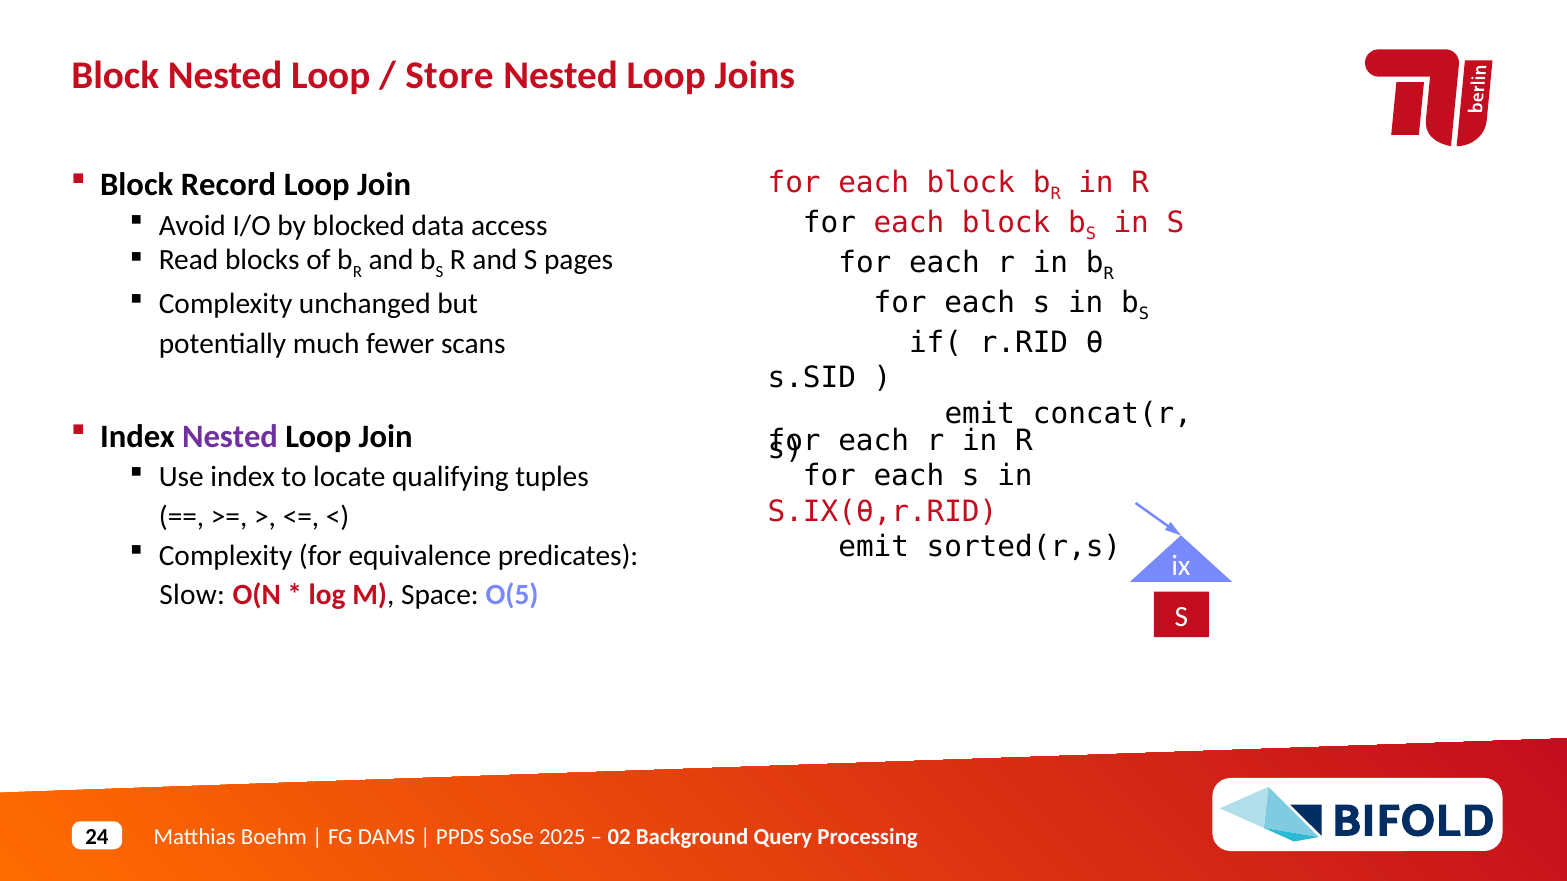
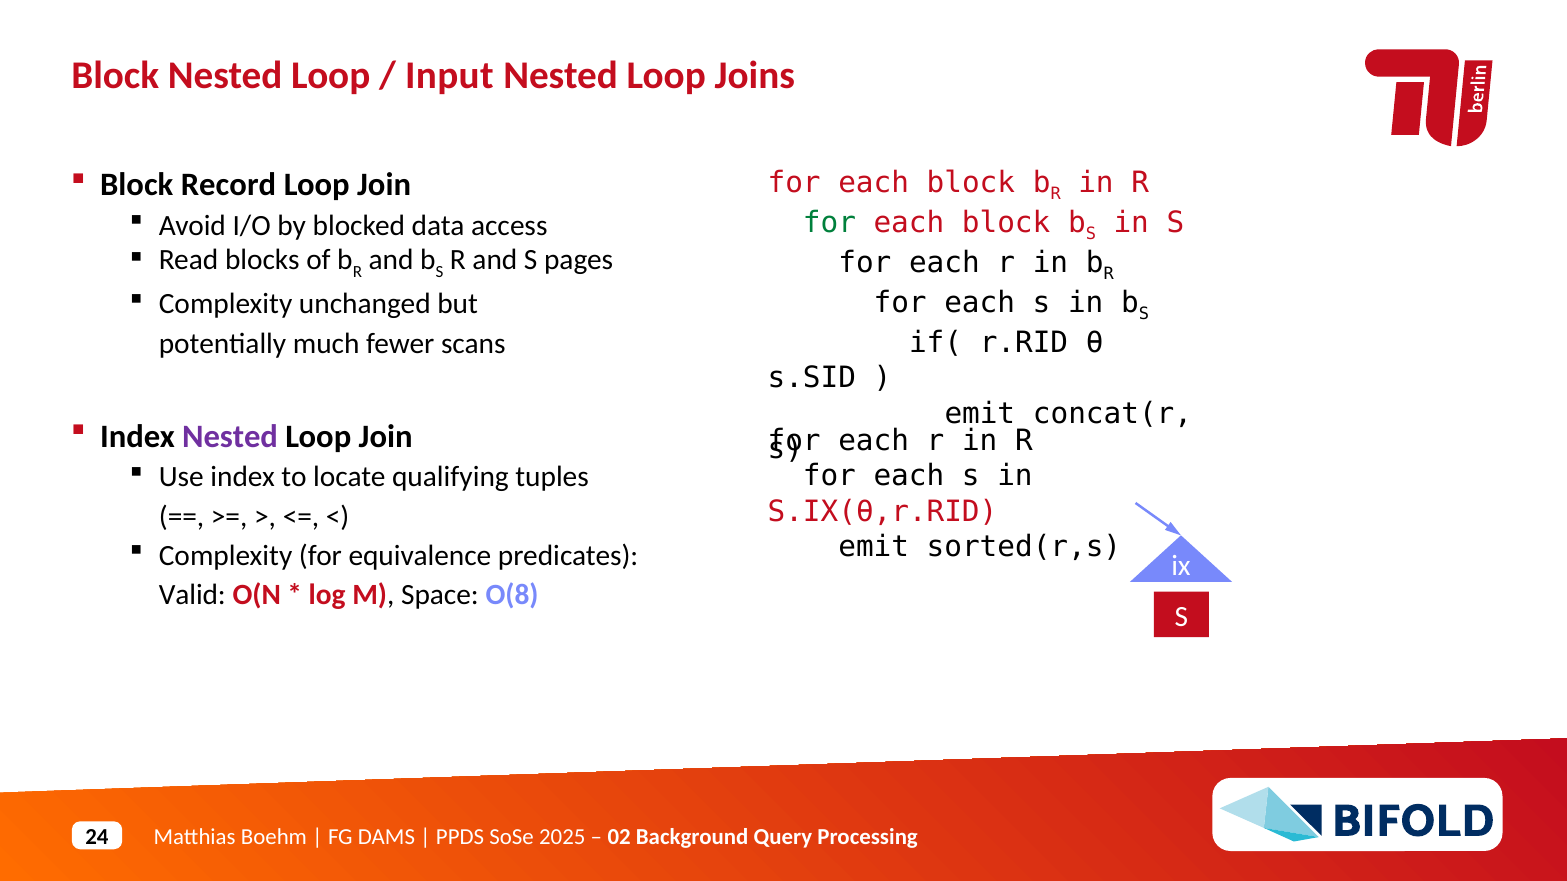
Store: Store -> Input (449, 76)
for colour: black -> green (829, 223)
Slow: Slow -> Valid (192, 595)
O(5: O(5 -> O(8 (512, 595)
